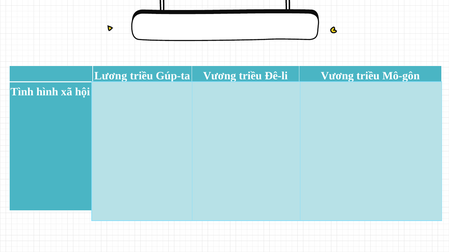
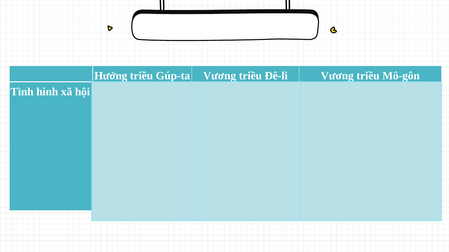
Lương: Lương -> Hưởng (111, 76)
